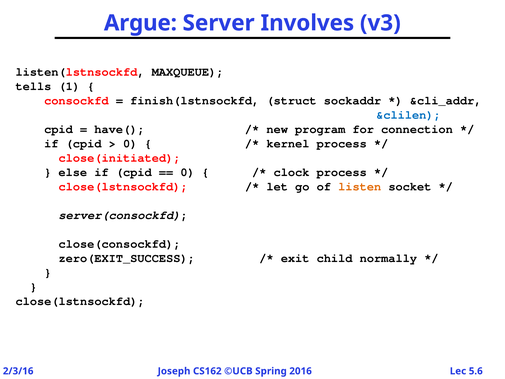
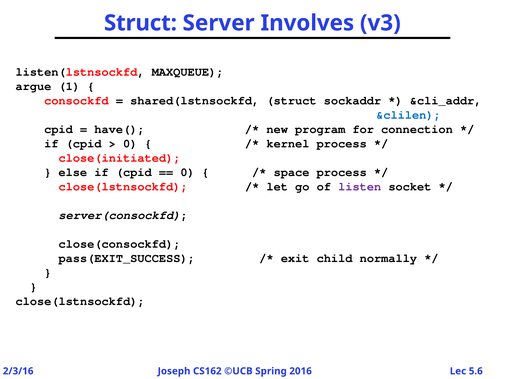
Argue: Argue -> Struct (140, 23)
tells: tells -> argue (33, 86)
finish(lstnsockfd: finish(lstnsockfd -> shared(lstnsockfd (195, 101)
clock: clock -> space (292, 172)
listen colour: orange -> purple (360, 186)
zero(EXIT_SUCCESS: zero(EXIT_SUCCESS -> pass(EXIT_SUCCESS (127, 258)
